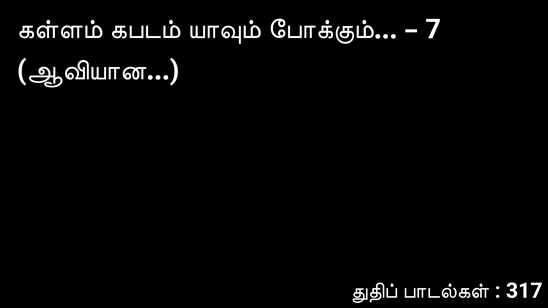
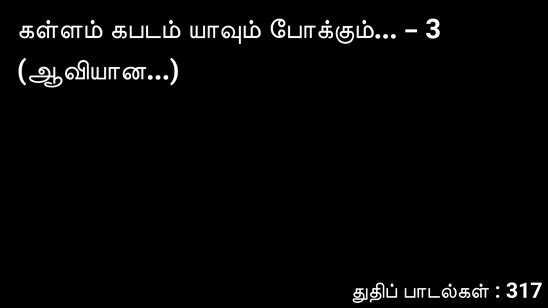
7: 7 -> 3 (433, 29)
